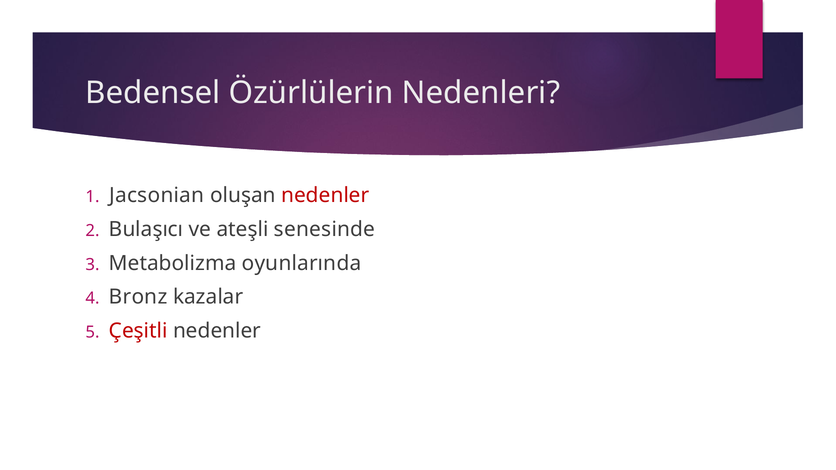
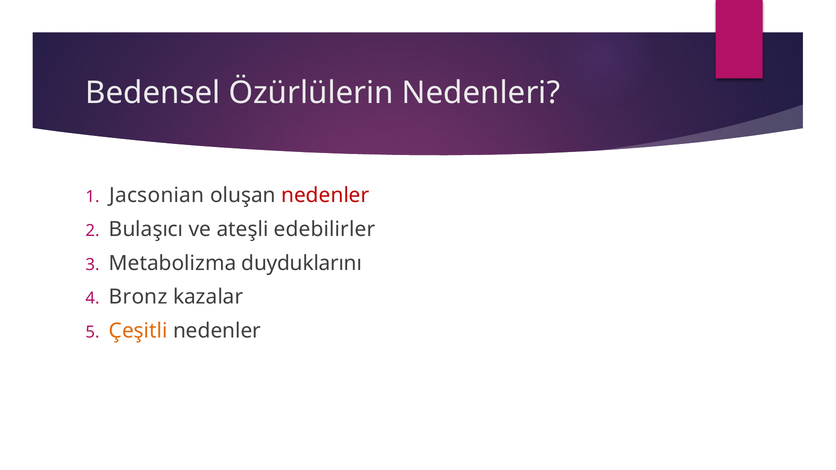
senesinde: senesinde -> edebilirler (325, 229)
oyunlarında: oyunlarında -> duyduklarını (302, 263)
Çeşitli colour: red -> orange (138, 331)
